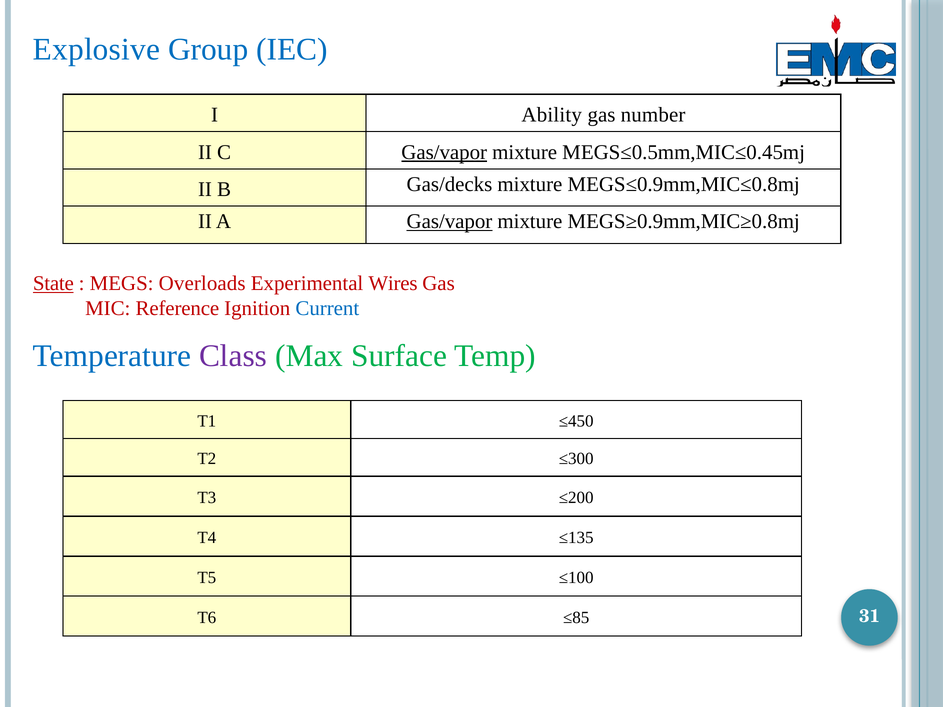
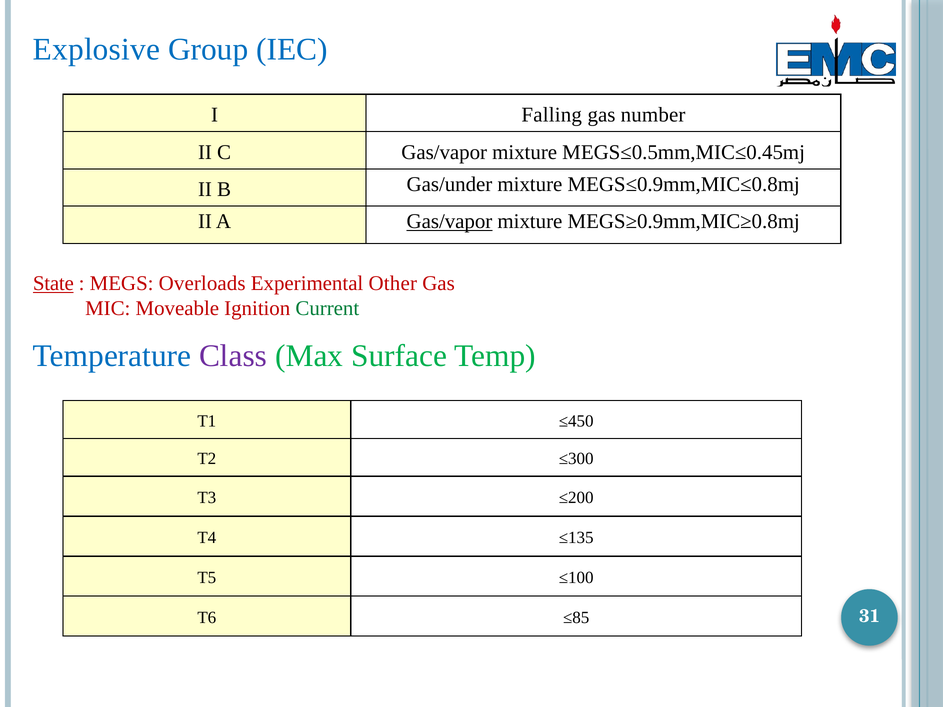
Ability: Ability -> Falling (552, 115)
Gas/vapor underline: present -> none (444, 152)
Gas/decks: Gas/decks -> Gas/under (449, 184)
Wires: Wires -> Other (393, 283)
Reference: Reference -> Moveable (177, 308)
Current colour: blue -> green (327, 308)
